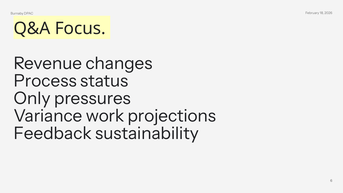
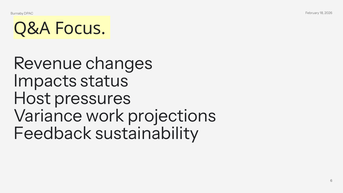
Process: Process -> Impacts (45, 81)
Only: Only -> Host (32, 98)
